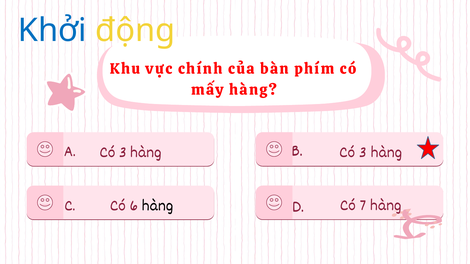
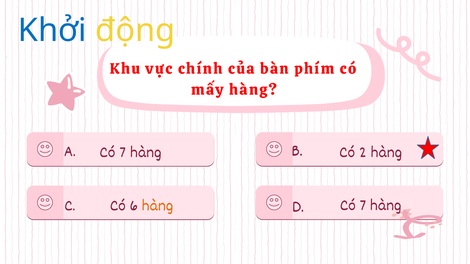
3: 3 -> 7 (123, 152)
3: 3 -> 2 (363, 152)
hàng colour: black -> orange (158, 205)
